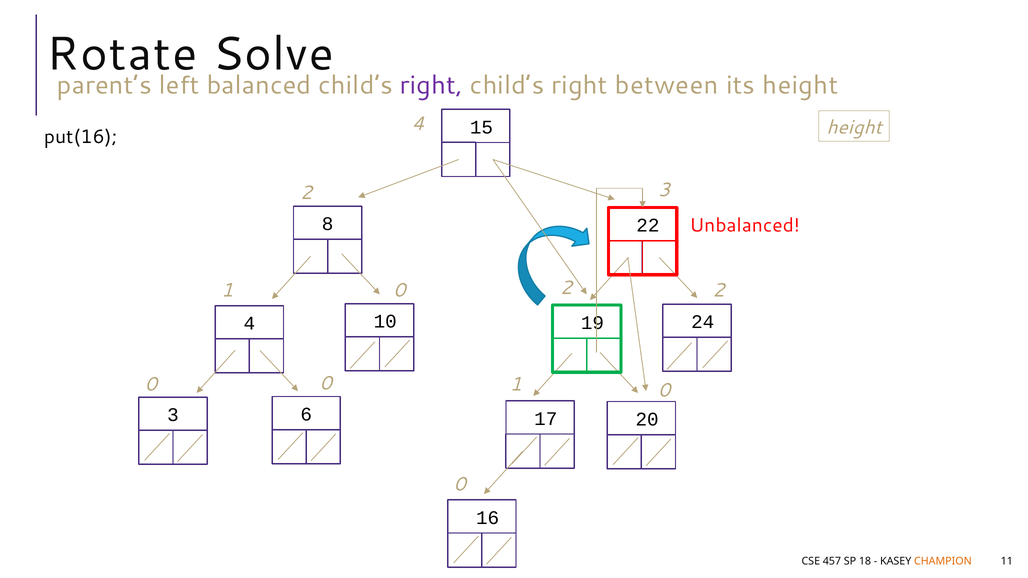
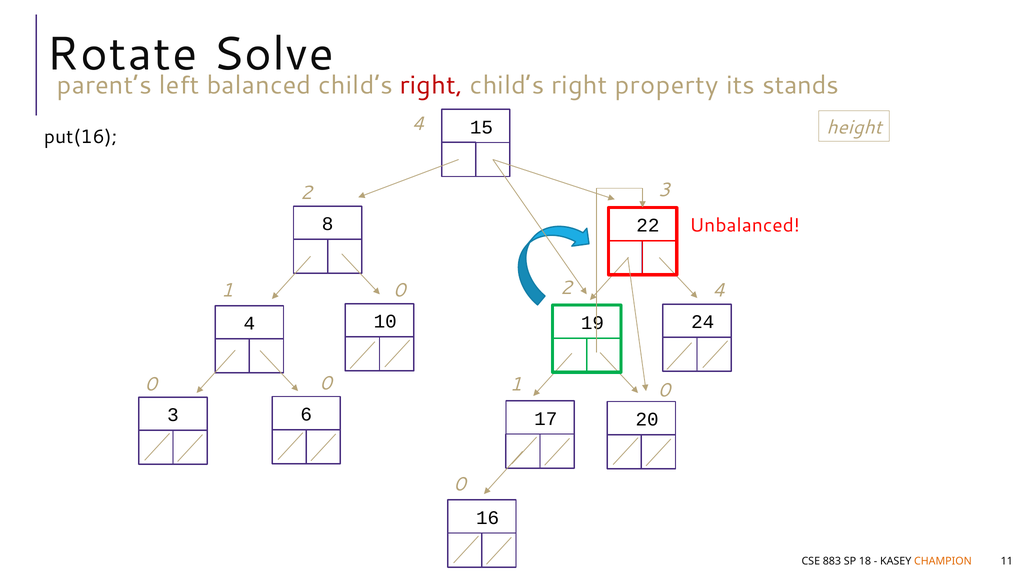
right colour: purple -> red (431, 85)
between: between -> property (667, 85)
its height: height -> stands (801, 85)
2: 2 -> 4 (719, 291)
457: 457 -> 883 (832, 561)
